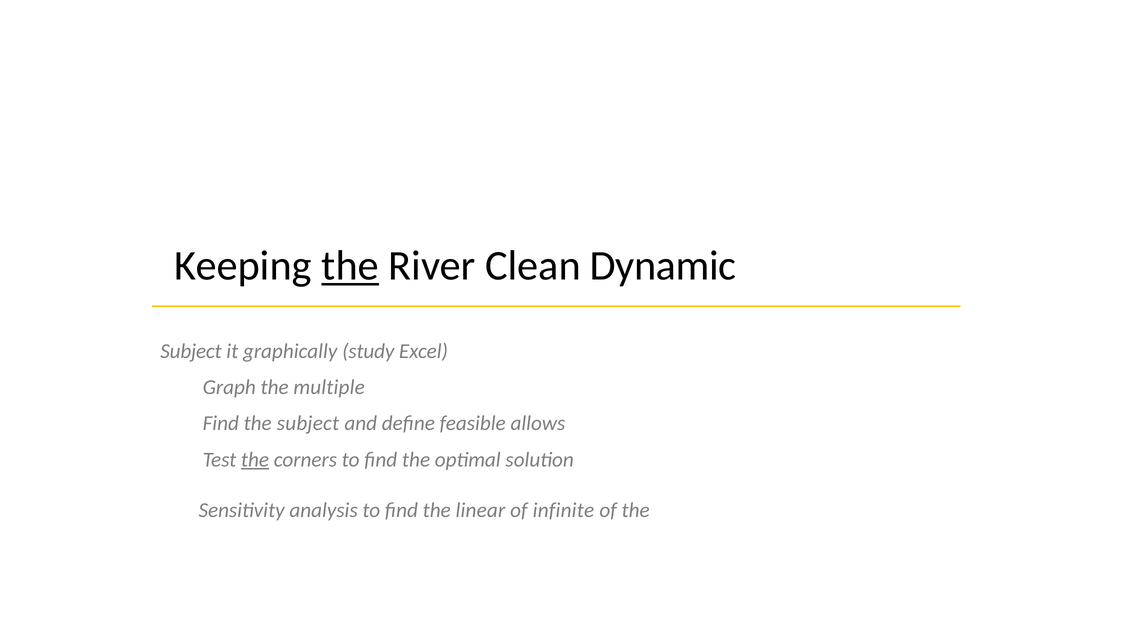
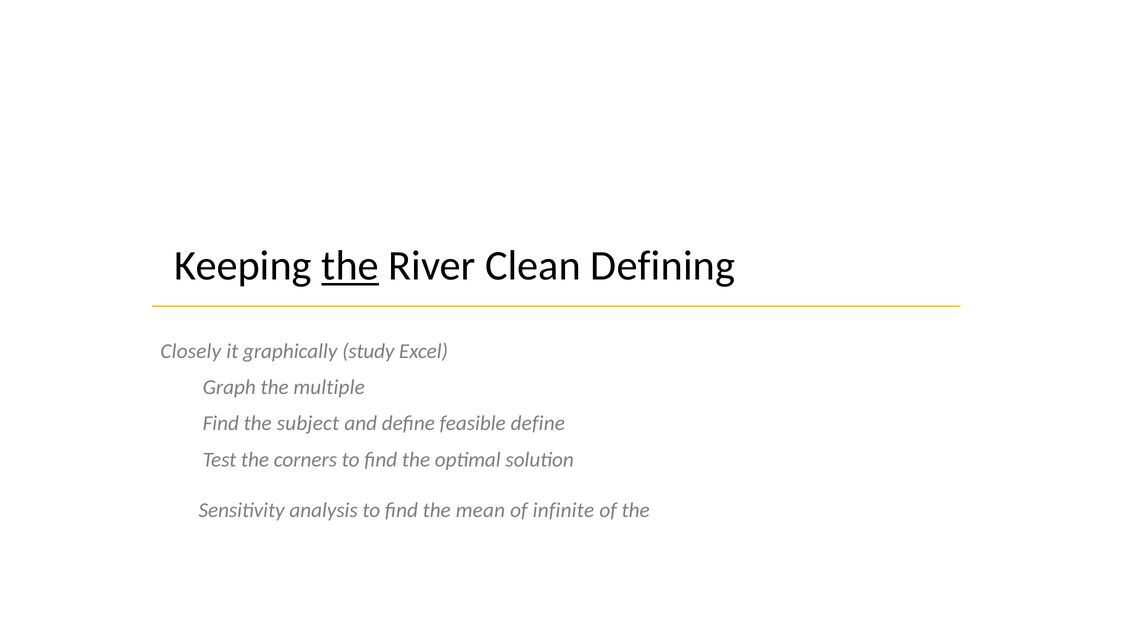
Dynamic: Dynamic -> Defining (663, 266)
Subject: Subject -> Closely (191, 352)
feasible allows: allows -> define (538, 424)
the underline: present -> none (255, 460)
linear: linear -> mean (480, 510)
